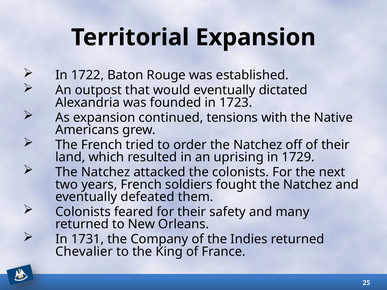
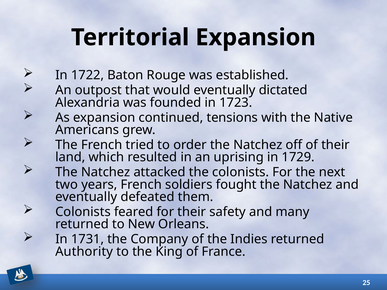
Chevalier: Chevalier -> Authority (84, 252)
